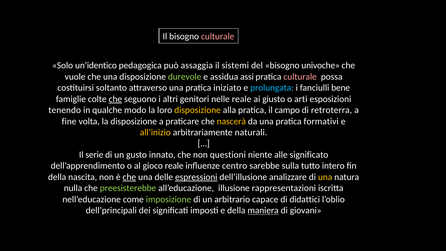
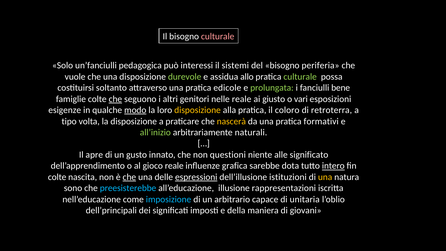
un’identico: un’identico -> un’fanciulli (96, 65)
assaggia: assaggia -> interessi (197, 65)
univoche: univoche -> periferia (321, 65)
assi: assi -> allo (247, 77)
culturale colour: pink -> light green (300, 77)
iniziato: iniziato -> edicole (227, 88)
prolungata colour: light blue -> light green (272, 88)
arti: arti -> vari (301, 99)
tenendo: tenendo -> esigenze (65, 110)
modo underline: none -> present (135, 110)
campo: campo -> coloro (287, 110)
fine: fine -> tipo (69, 121)
all’inizio colour: yellow -> light green (155, 132)
serie: serie -> apre (94, 155)
centro: centro -> grafica (235, 166)
sulla: sulla -> dota (290, 166)
intero underline: none -> present (333, 166)
della: della -> colte (57, 177)
analizzare: analizzare -> istituzioni (288, 177)
nulla: nulla -> sono (73, 188)
preesisterebbe colour: light green -> light blue (128, 188)
imposizione colour: light green -> light blue (169, 199)
didattici: didattici -> unitaria (305, 199)
maniera underline: present -> none (263, 210)
